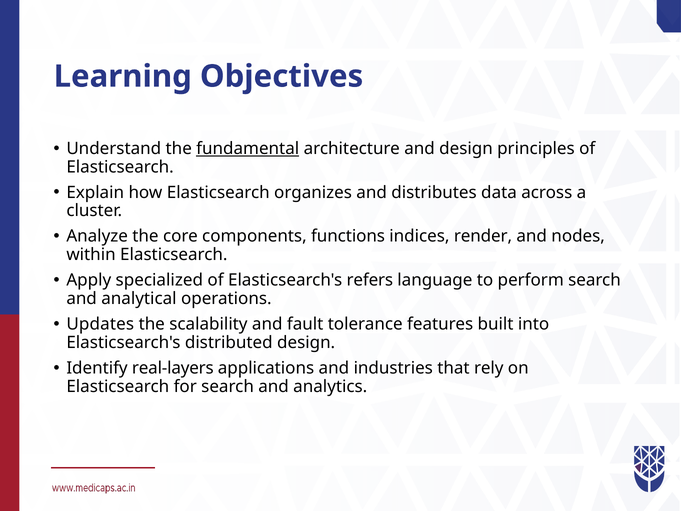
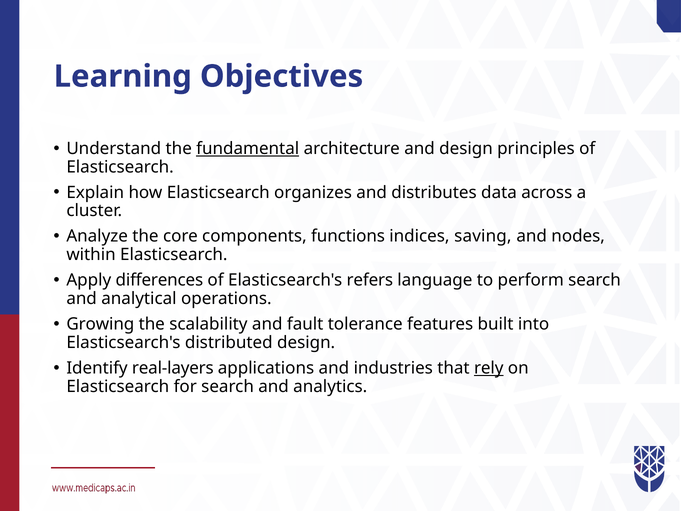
render: render -> saving (483, 236)
specialized: specialized -> differences (159, 280)
Updates: Updates -> Growing (100, 324)
rely underline: none -> present (489, 368)
